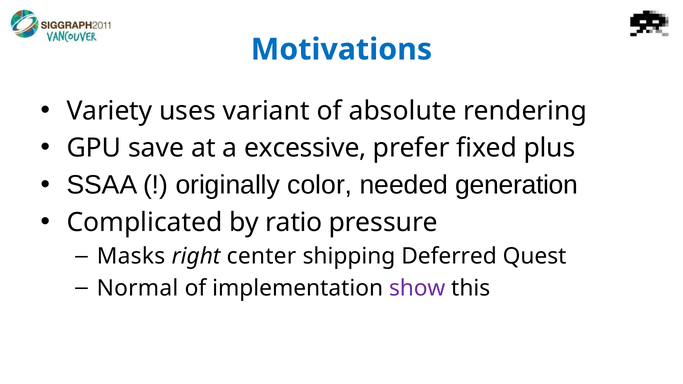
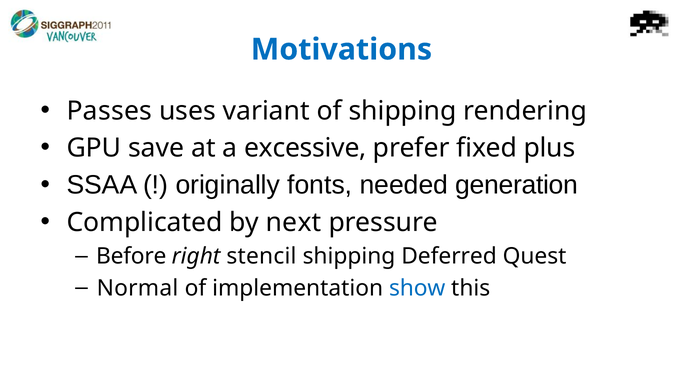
Variety: Variety -> Passes (109, 111)
of absolute: absolute -> shipping (403, 111)
color: color -> fonts (320, 185)
ratio: ratio -> next (294, 223)
Masks: Masks -> Before (131, 256)
center: center -> stencil (261, 256)
show colour: purple -> blue (417, 288)
